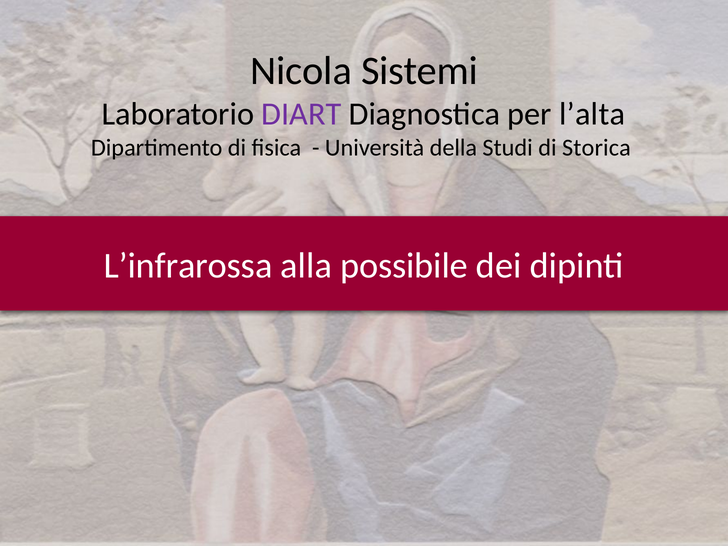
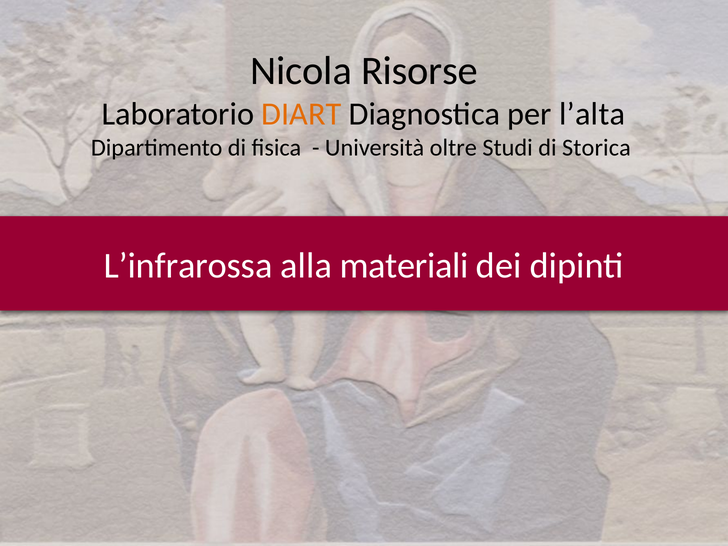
Sistemi: Sistemi -> Risorse (419, 71)
DIART colour: purple -> orange (301, 114)
della: della -> oltre (453, 148)
possibile: possibile -> materiali (404, 266)
